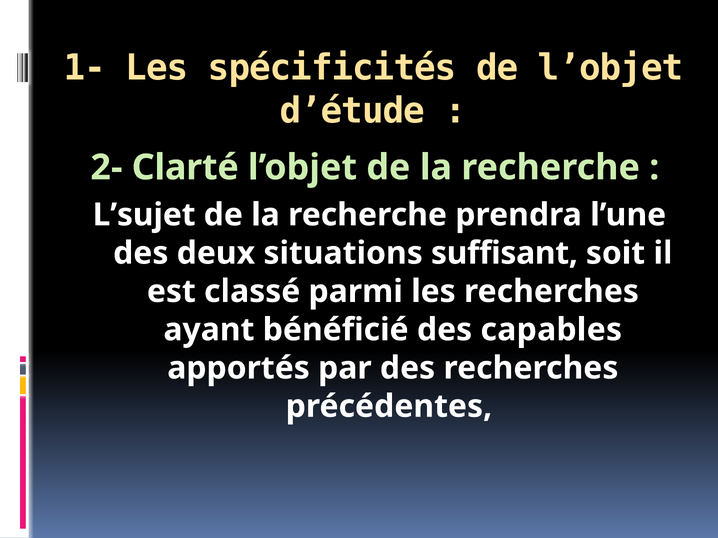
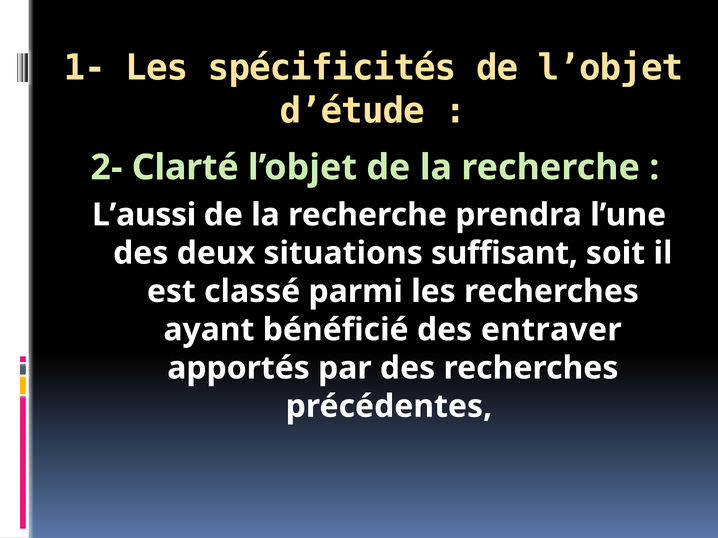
L’sujet: L’sujet -> L’aussi (144, 215)
capables: capables -> entraver (551, 330)
